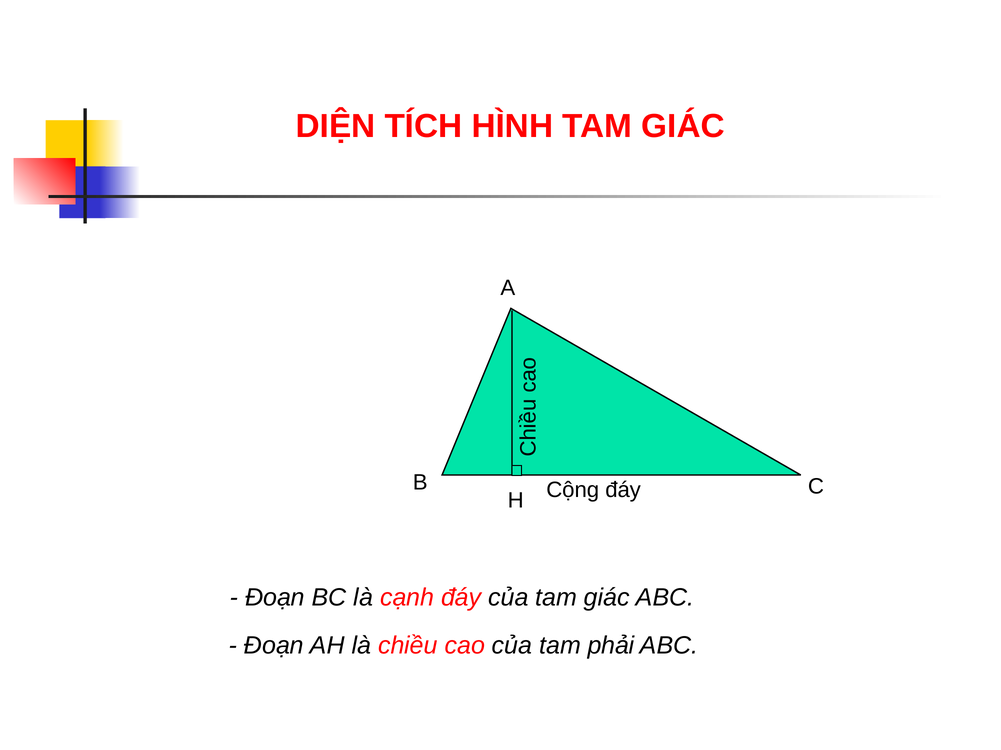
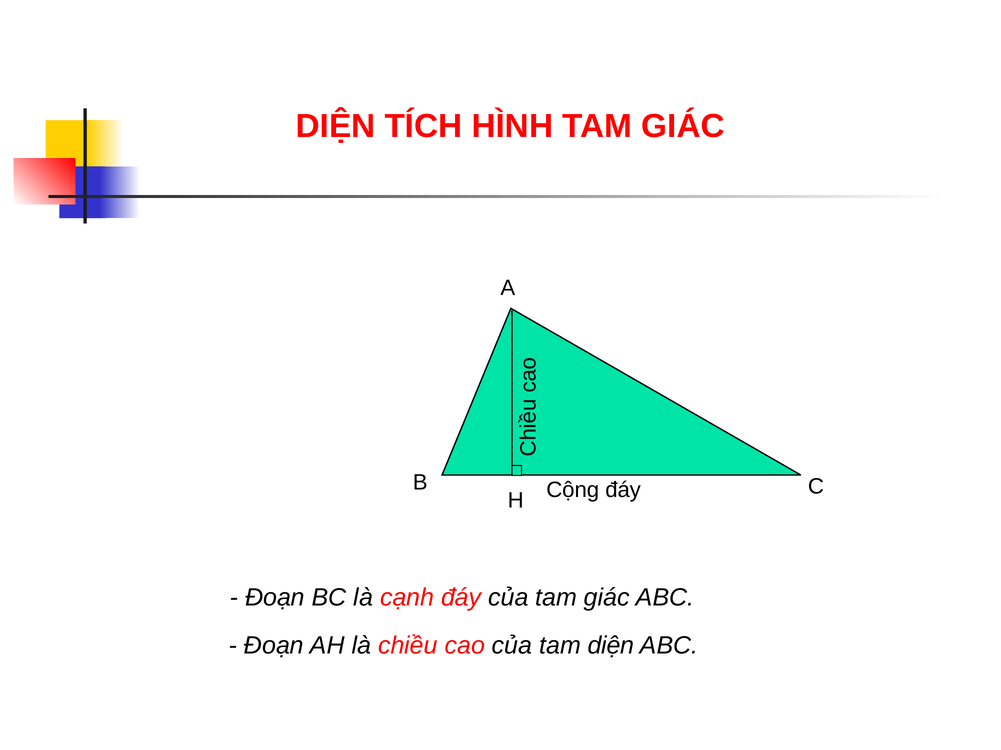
tam phải: phải -> diện (611, 646)
